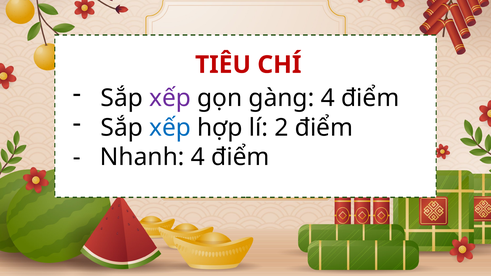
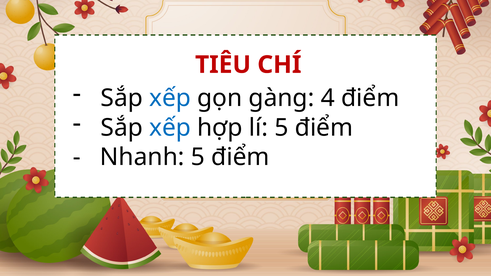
xếp colour: purple -> blue (170, 98)
lí 2: 2 -> 5 (281, 128)
Nhanh 4: 4 -> 5 (198, 157)
